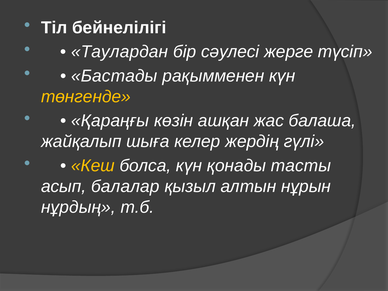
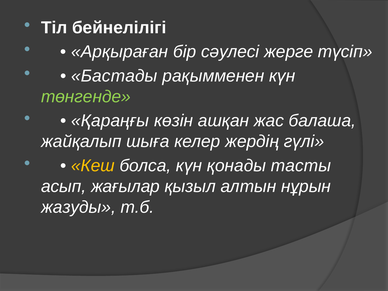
Таулардан: Таулардан -> Арқыраған (120, 52)
төнгенде colour: yellow -> light green (86, 97)
балалар: балалар -> жағылар (125, 186)
нұрдың: нұрдың -> жазуды (78, 207)
